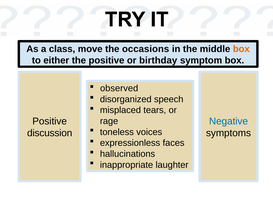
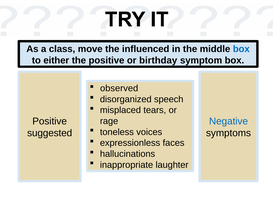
occasions: occasions -> influenced (146, 49)
box colour: orange -> blue (241, 49)
discussion: discussion -> suggested (50, 133)
